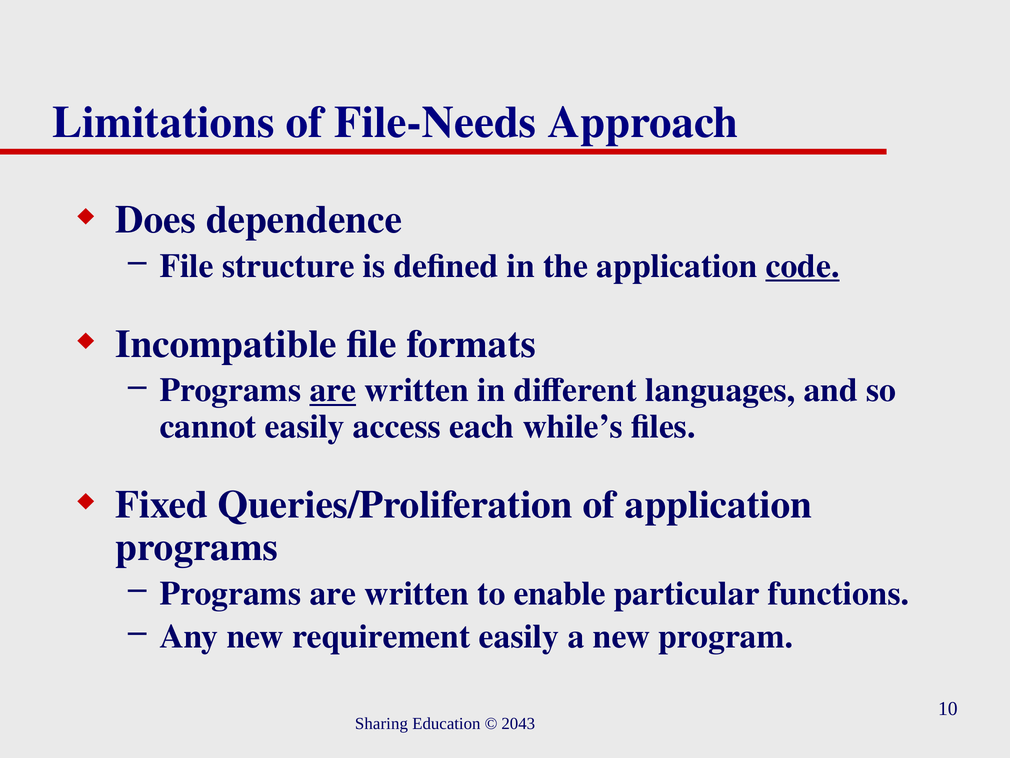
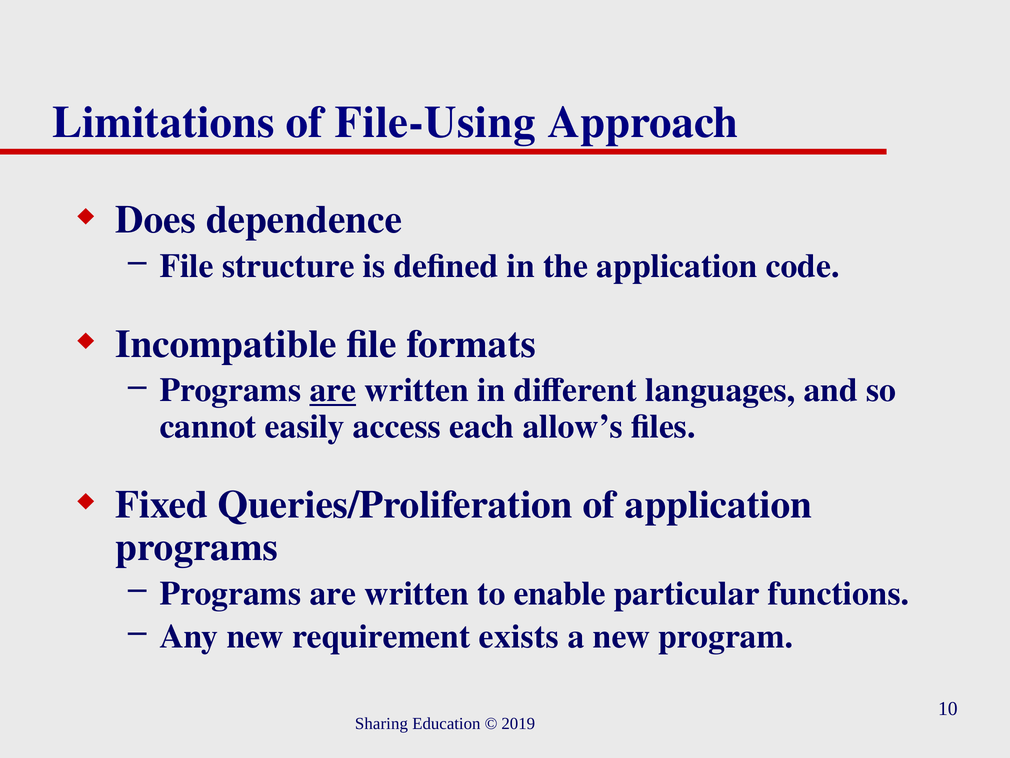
File-Needs: File-Needs -> File-Using (435, 123)
code underline: present -> none (803, 266)
while’s: while’s -> allow’s (573, 426)
requirement easily: easily -> exists (519, 636)
2043: 2043 -> 2019 (518, 723)
